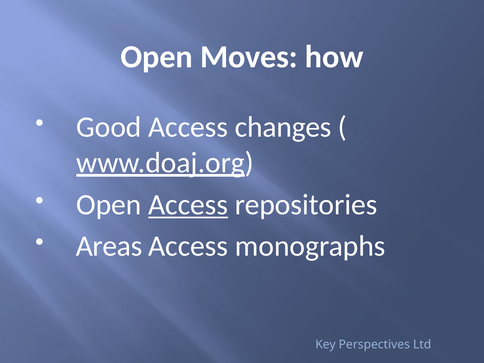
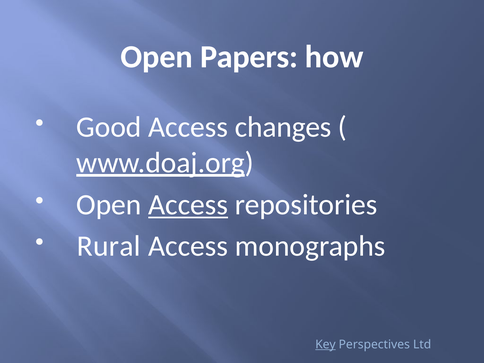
Moves: Moves -> Papers (249, 57)
Areas: Areas -> Rural (109, 246)
Key underline: none -> present (325, 344)
